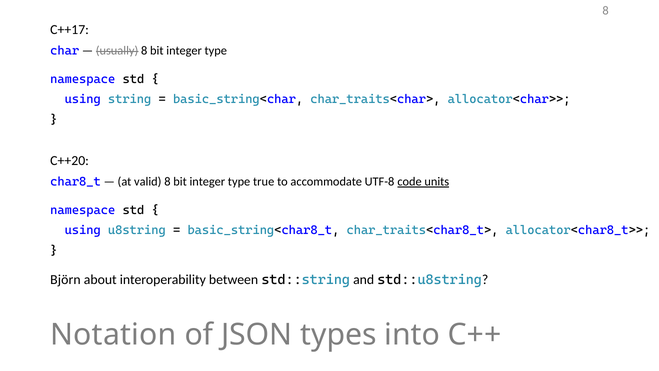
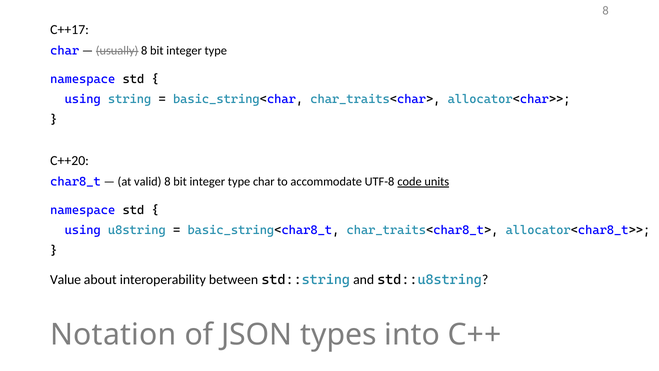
type true: true -> char (264, 182)
Björn: Björn -> Value (66, 280)
